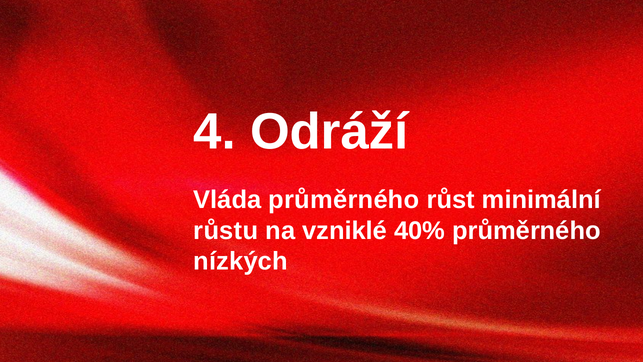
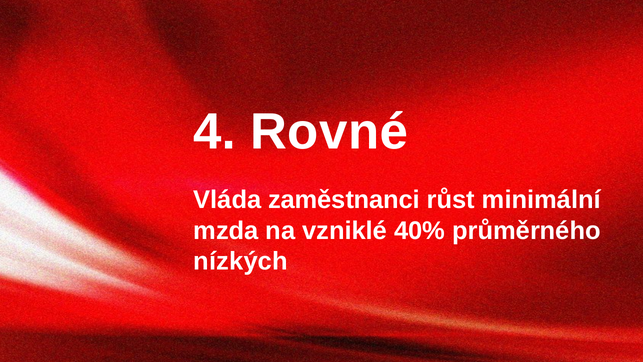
Odráží: Odráží -> Rovné (329, 132)
Vláda průměrného: průměrného -> zaměstnanci (344, 200)
růstu: růstu -> mzda (226, 230)
